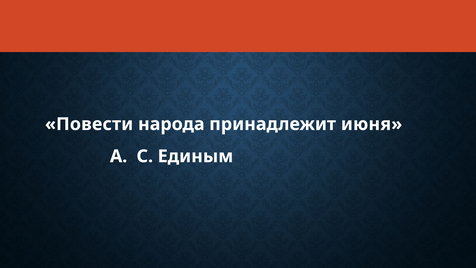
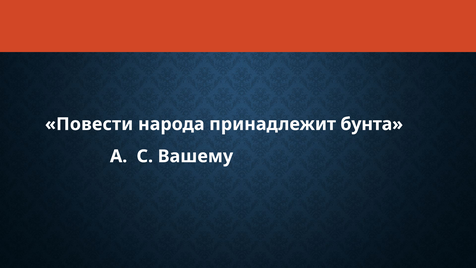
июня: июня -> бунта (372, 124)
Единым: Единым -> Вашему (195, 156)
